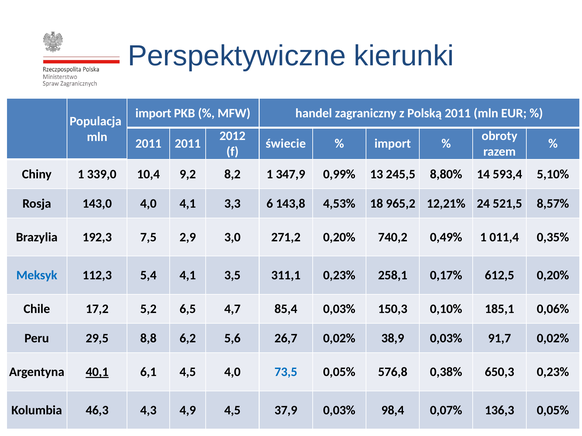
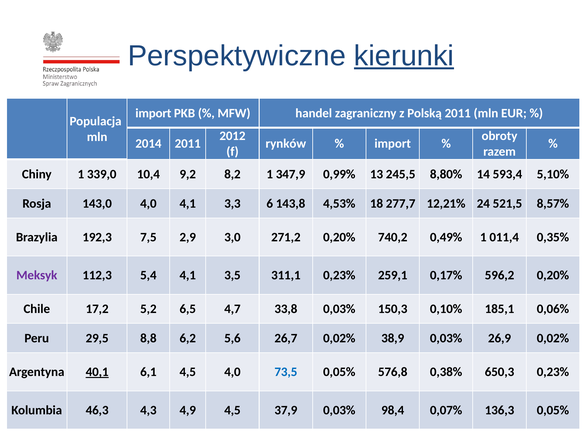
kierunki underline: none -> present (404, 56)
2011: 2011 -> 2014 (148, 144)
świecie: świecie -> rynków (286, 144)
965,2: 965,2 -> 277,7 (401, 204)
Meksyk colour: blue -> purple (37, 276)
258,1: 258,1 -> 259,1 (393, 276)
612,5: 612,5 -> 596,2 (500, 276)
85,4: 85,4 -> 33,8 (286, 309)
91,7: 91,7 -> 26,9 (500, 339)
